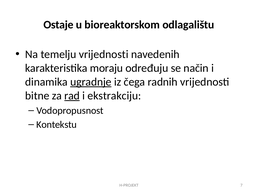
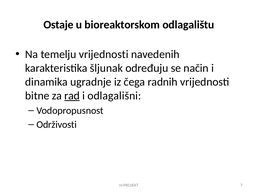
moraju: moraju -> šljunak (106, 68)
ugradnje underline: present -> none (91, 82)
ekstrakciju: ekstrakciju -> odlagališni (114, 95)
Kontekstu: Kontekstu -> Održivosti (57, 124)
